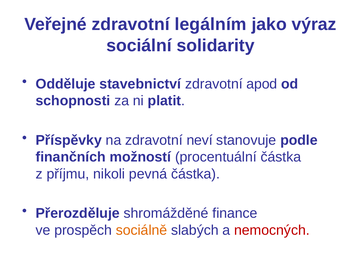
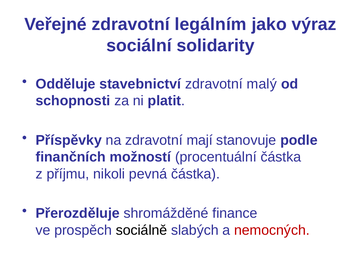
apod: apod -> malý (262, 84)
neví: neví -> mají (200, 140)
sociálně colour: orange -> black (142, 230)
